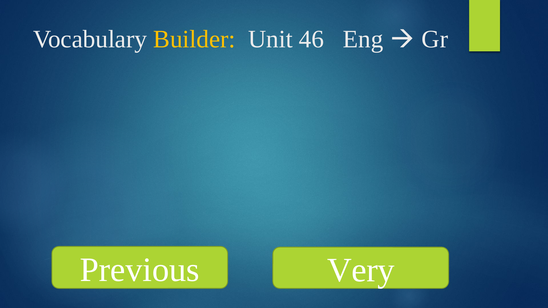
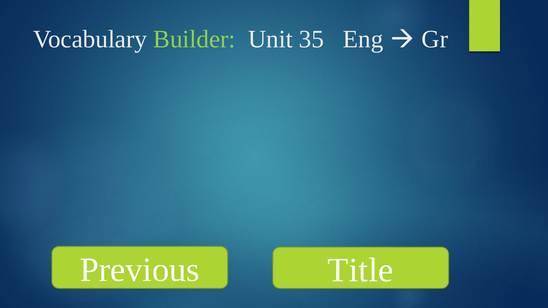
Builder colour: yellow -> light green (194, 39)
46: 46 -> 35 (312, 39)
Very: Very -> Title (361, 270)
